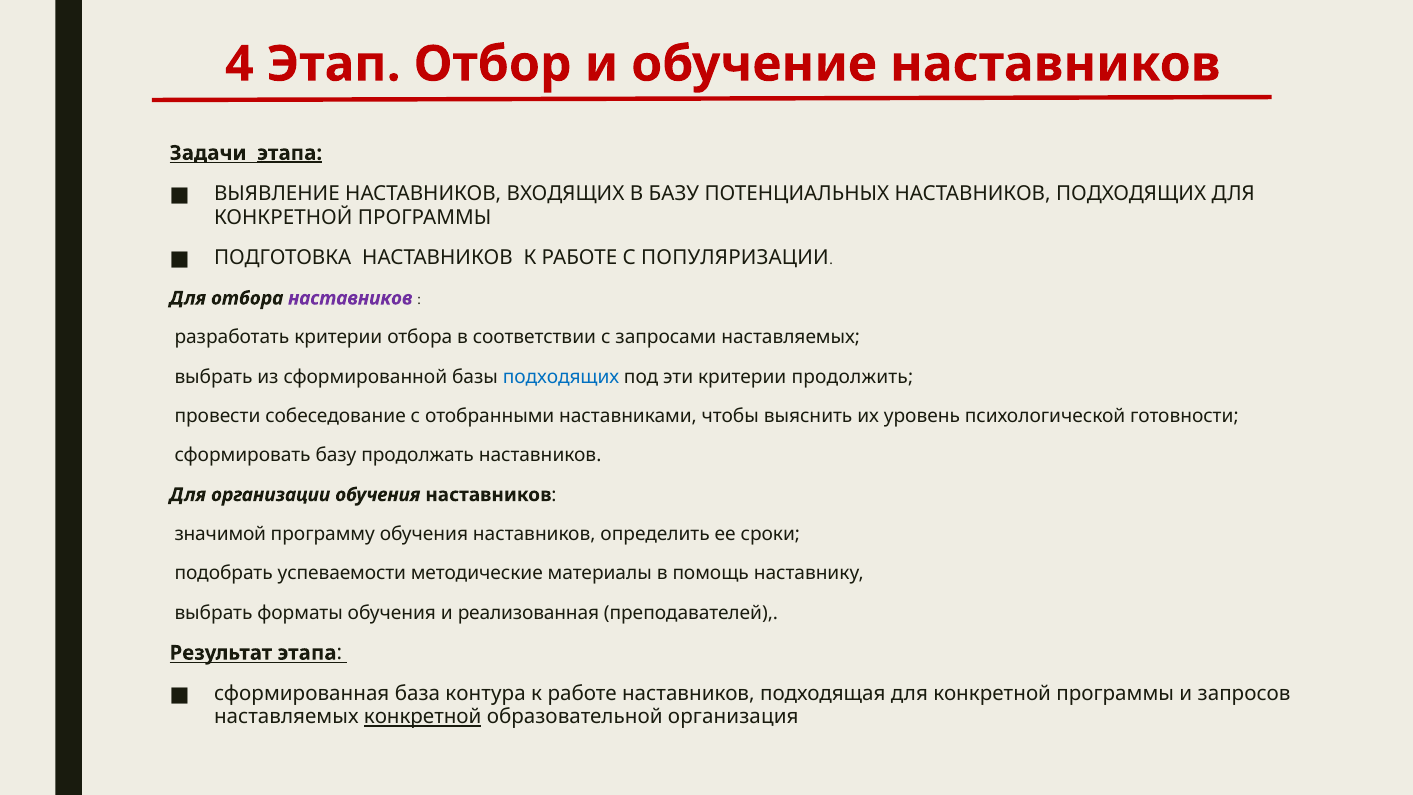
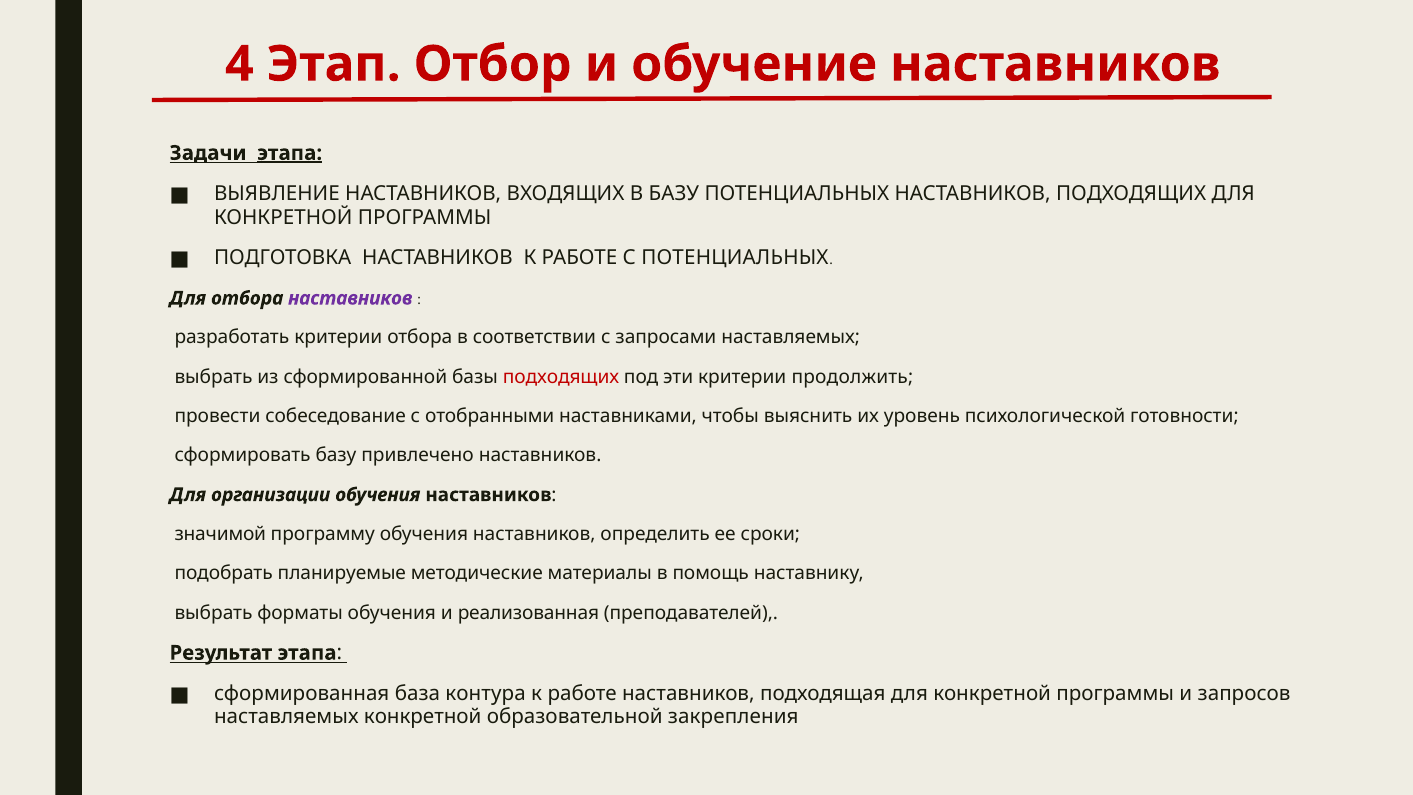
С ПОПУЛЯРИЗАЦИИ: ПОПУЛЯРИЗАЦИИ -> ПОТЕНЦИАЛЬНЫХ (735, 258)
подходящих colour: blue -> red (561, 377)
продолжать: продолжать -> привлечено (418, 455)
успеваемости: успеваемости -> планируемые (342, 573)
конкретной underline: present -> none (423, 717)
организация: организация -> закрепления (733, 717)
